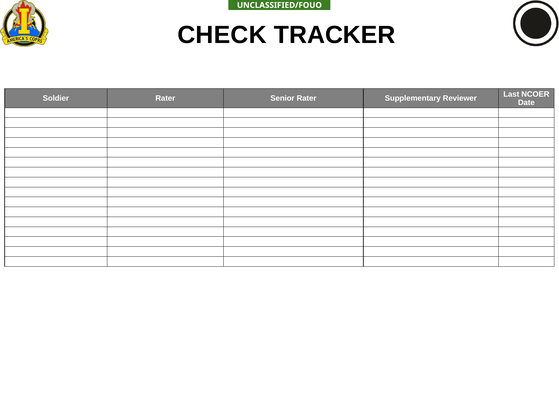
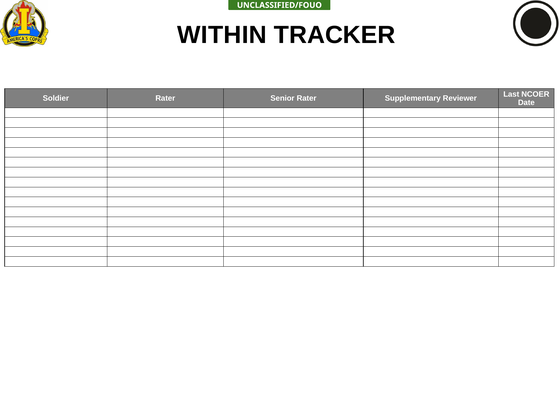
CHECK: CHECK -> WITHIN (222, 35)
